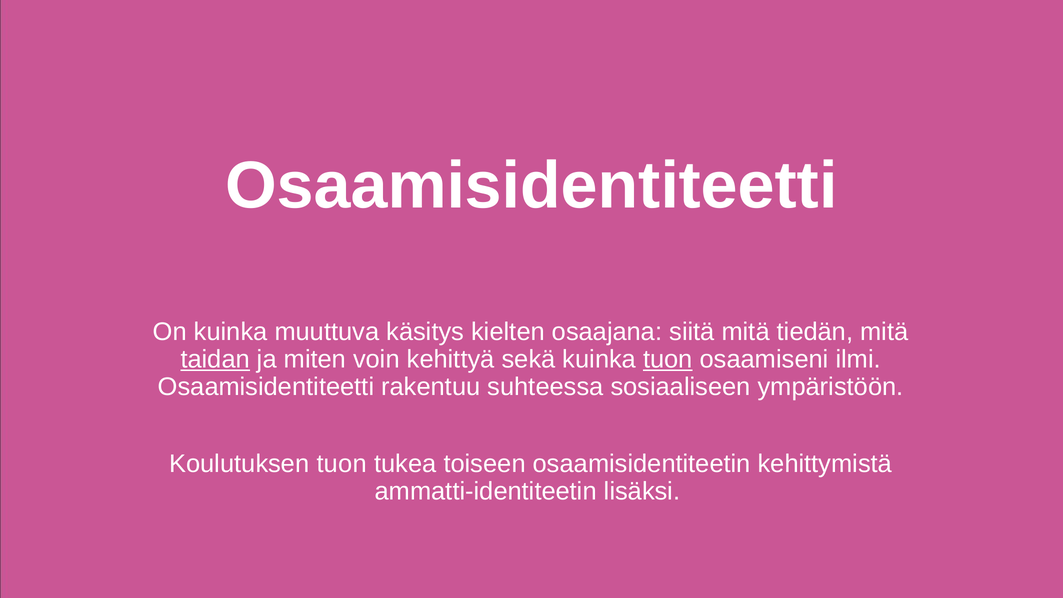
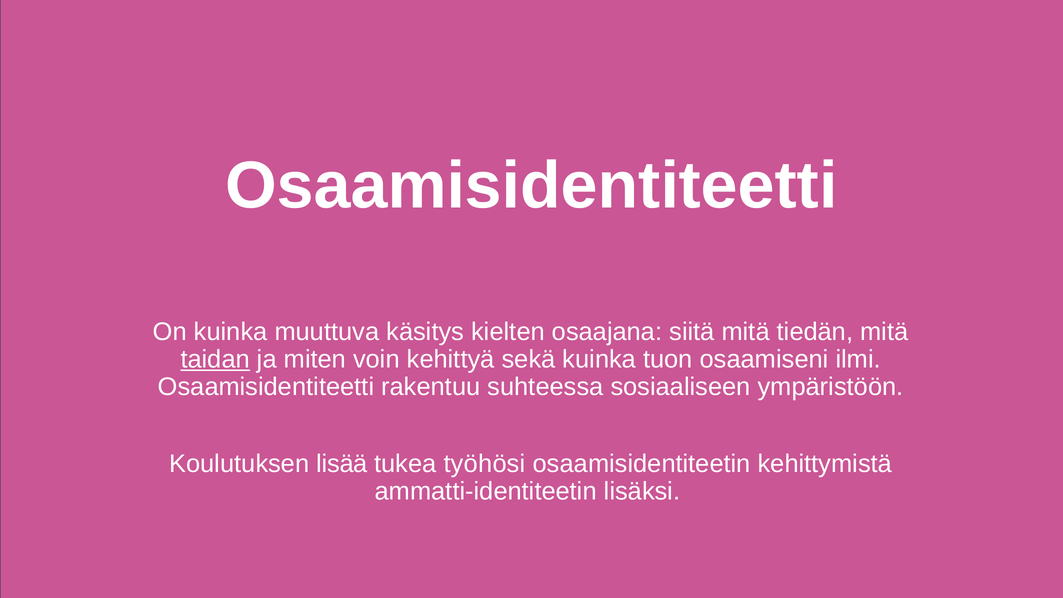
tuon underline: present -> none (668, 359)
Koulutuksen tuon: tuon -> lisää (342, 464)
toiseen: toiseen -> työhösi (485, 464)
